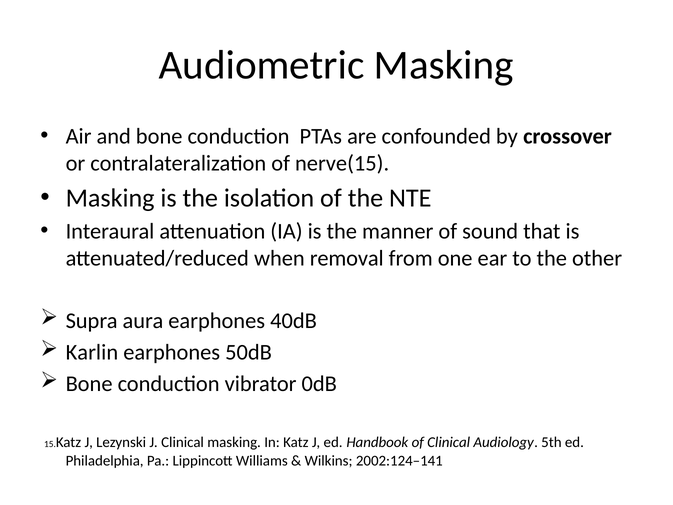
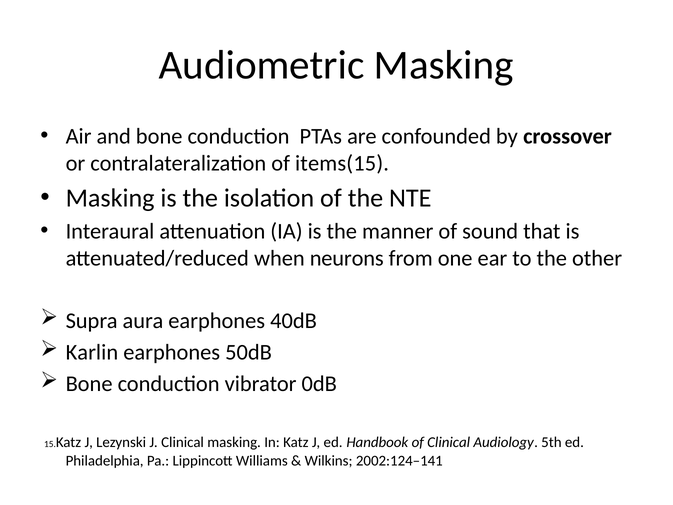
nerve(15: nerve(15 -> items(15 (342, 163)
removal: removal -> neurons (347, 258)
